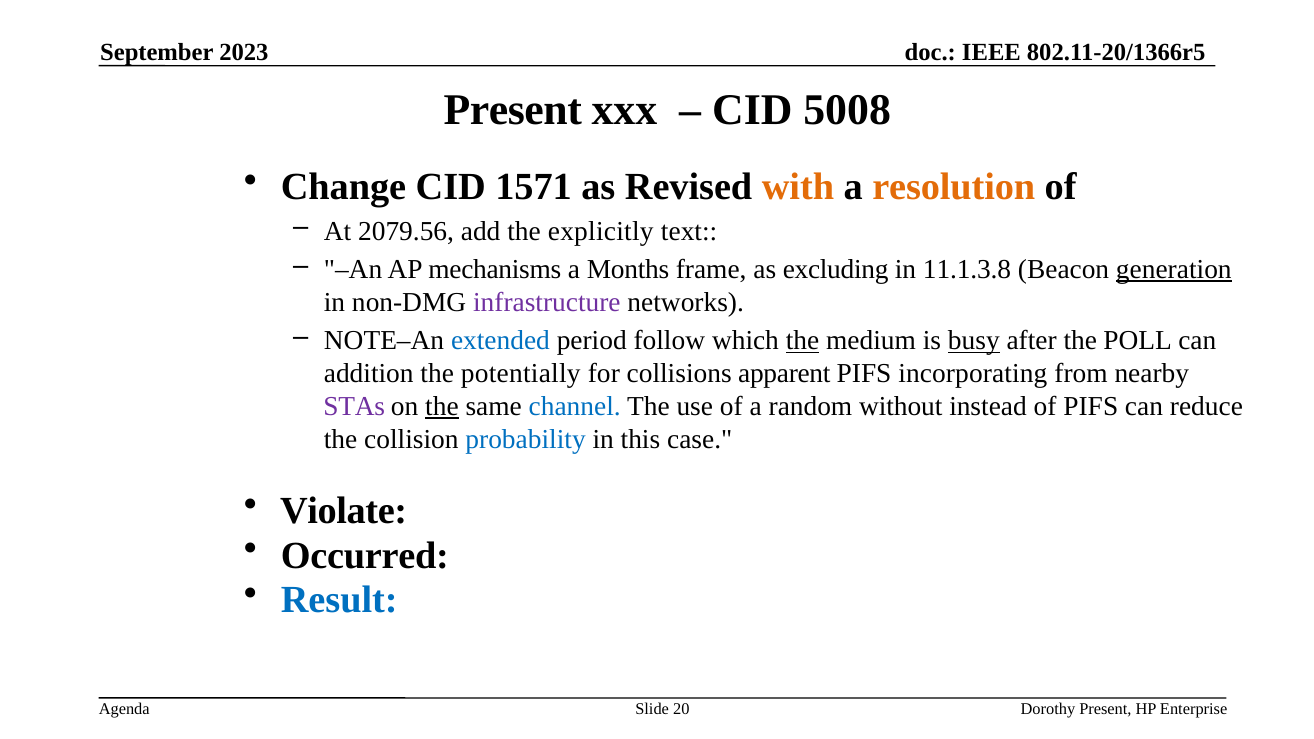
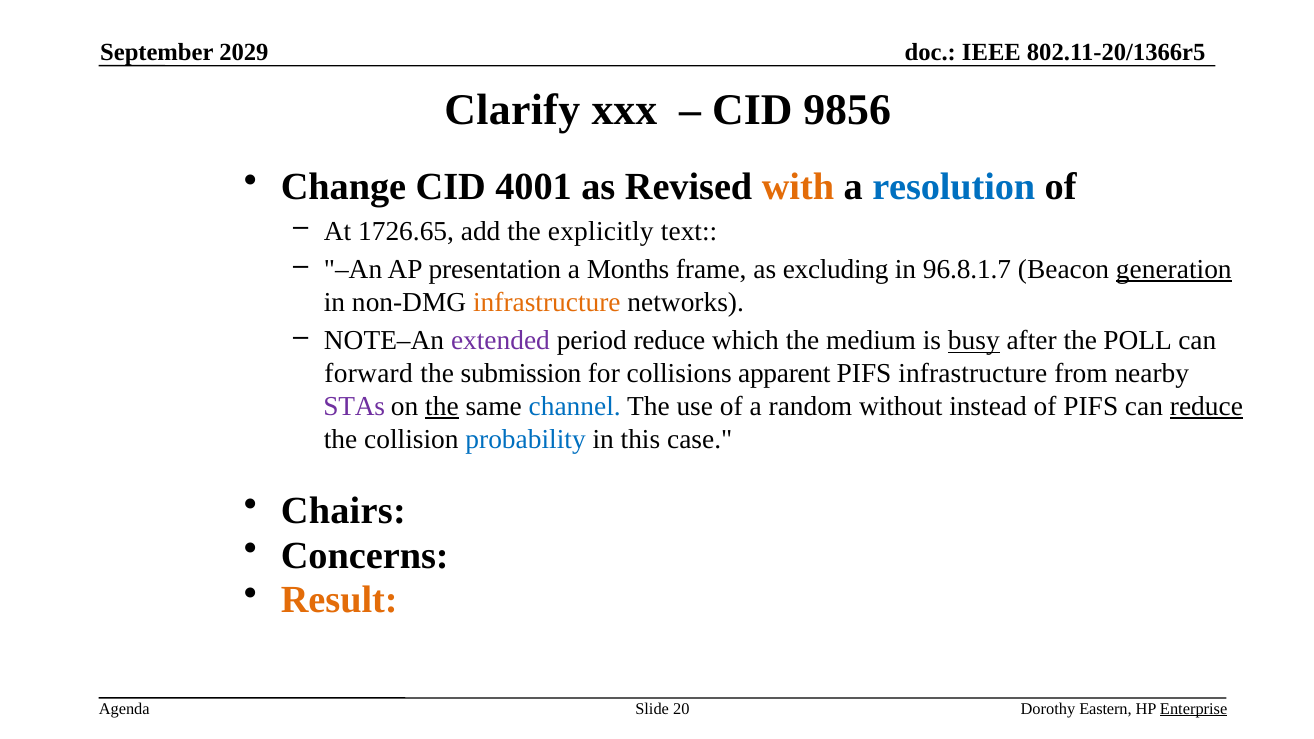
2023: 2023 -> 2029 (244, 53)
Present: Present -> Clarify (512, 110)
5008: 5008 -> 9856 (847, 110)
1571: 1571 -> 4001 (534, 187)
resolution colour: orange -> blue (954, 187)
2079.56: 2079.56 -> 1726.65 (406, 231)
mechanisms: mechanisms -> presentation (495, 269)
11.1.3.8: 11.1.3.8 -> 96.8.1.7 (967, 269)
infrastructure colour: purple -> orange (547, 302)
extended colour: blue -> purple (500, 341)
period follow: follow -> reduce (669, 341)
the underline: present -> none (803, 341)
addition: addition -> forward (369, 374)
potentially: potentially -> submission (521, 374)
PIFS incorporating: incorporating -> infrastructure (973, 374)
reduce underline: none -> present (1206, 406)
Violate: Violate -> Chairs (343, 511)
Occurred: Occurred -> Concerns (365, 556)
Result colour: blue -> orange (339, 600)
Dorothy Present: Present -> Eastern (1105, 709)
Enterprise underline: none -> present (1194, 709)
